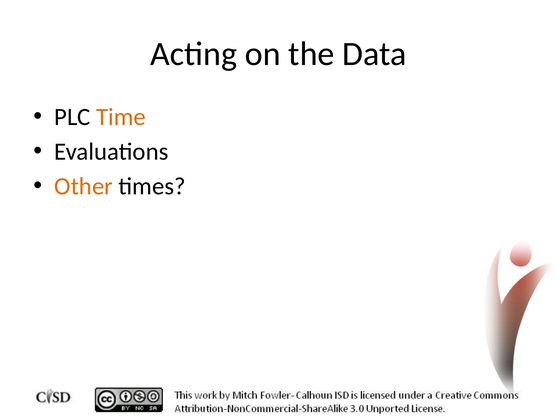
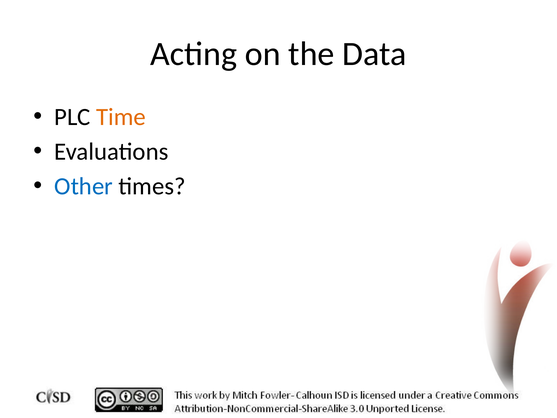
Other colour: orange -> blue (84, 186)
